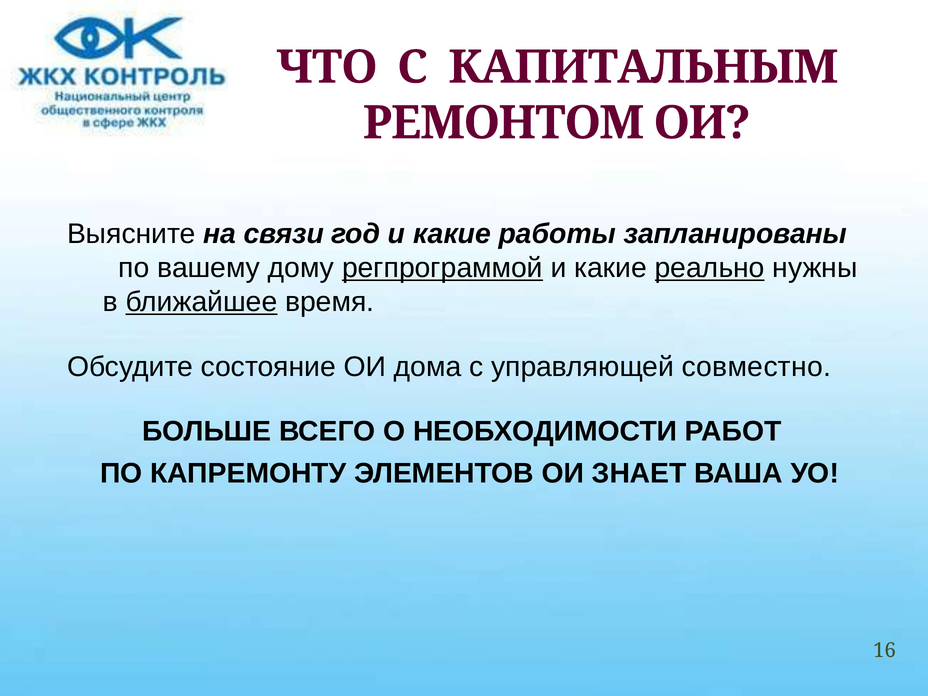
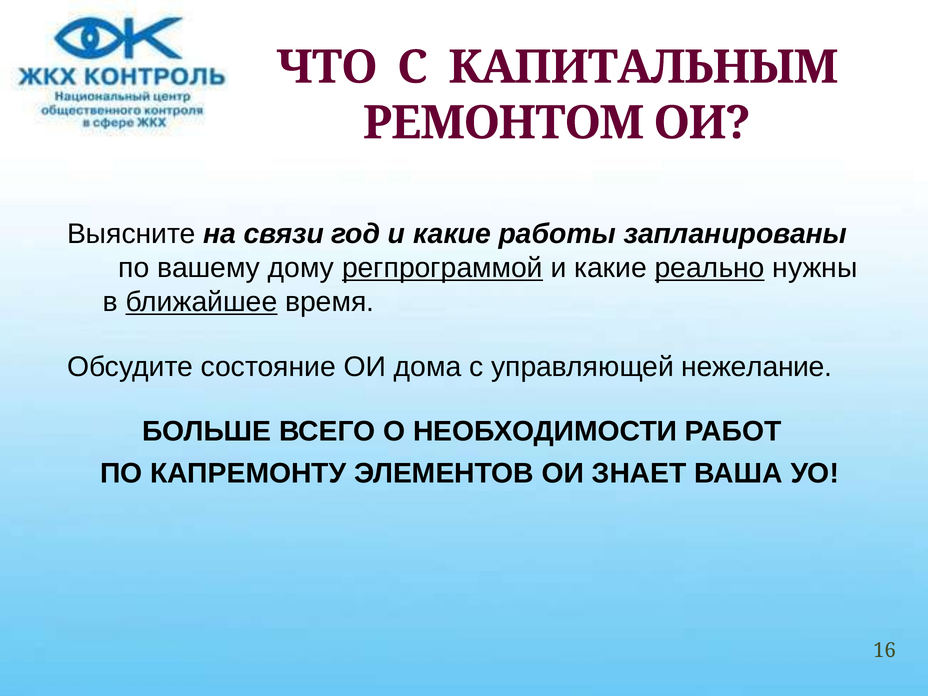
совместно: совместно -> нежелание (757, 367)
